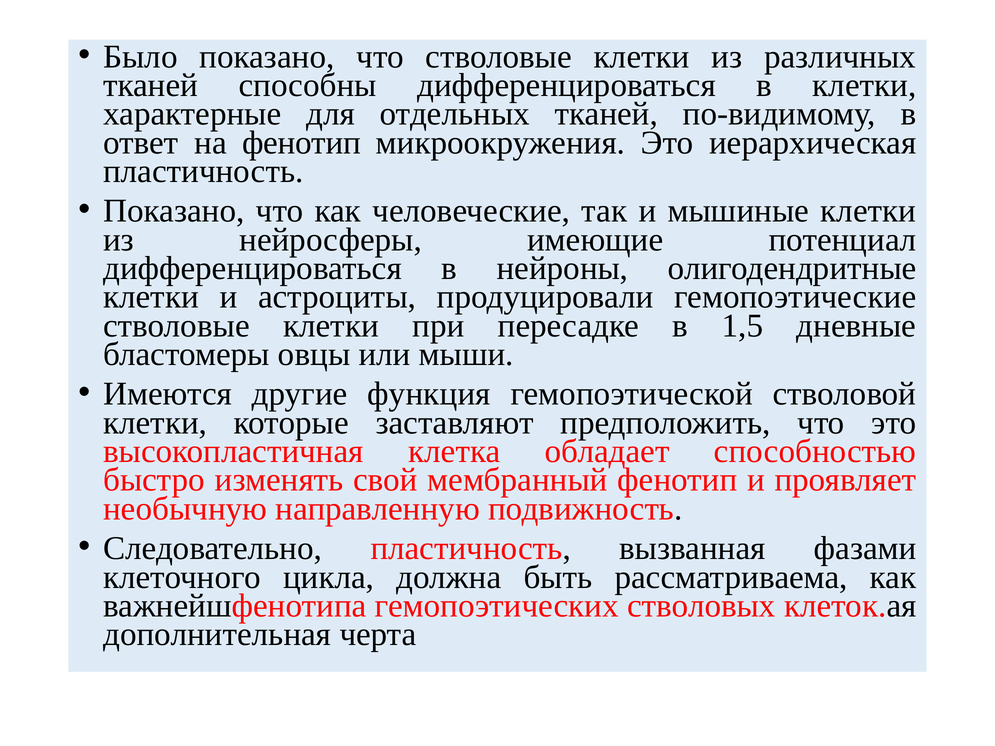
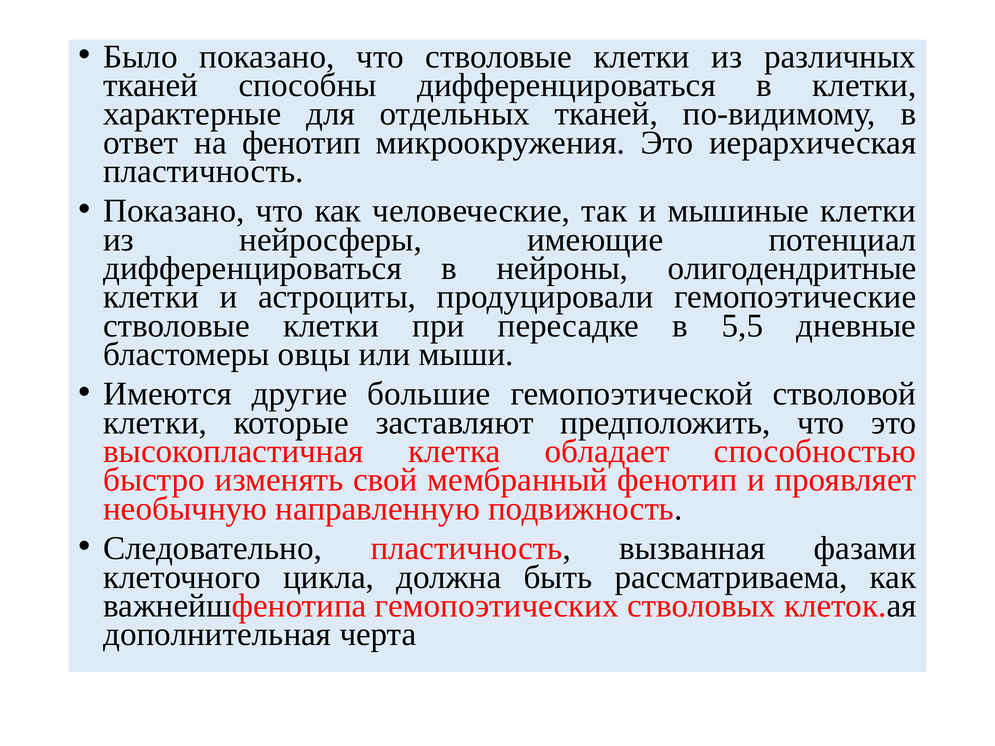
1,5: 1,5 -> 5,5 (742, 326)
функция: функция -> большие (429, 394)
